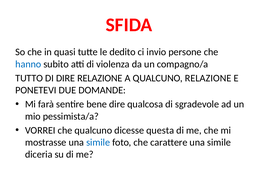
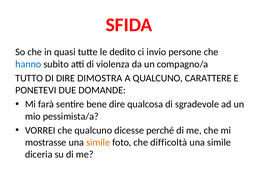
DIRE RELAZIONE: RELAZIONE -> DIMOSTRA (100, 78)
QUALCUNO RELAZIONE: RELAZIONE -> CARATTERE (208, 78)
questa: questa -> perché (160, 130)
simile colour: blue -> orange (98, 142)
carattere: carattere -> difficoltà (169, 142)
